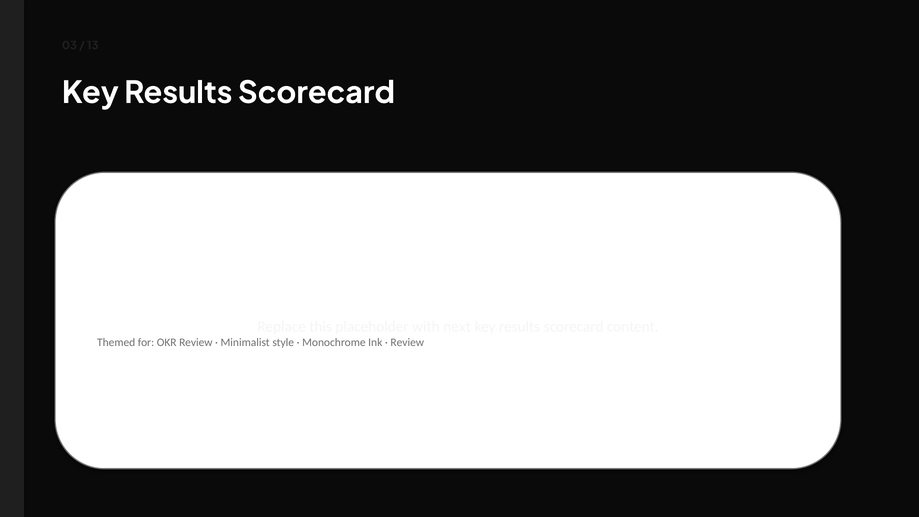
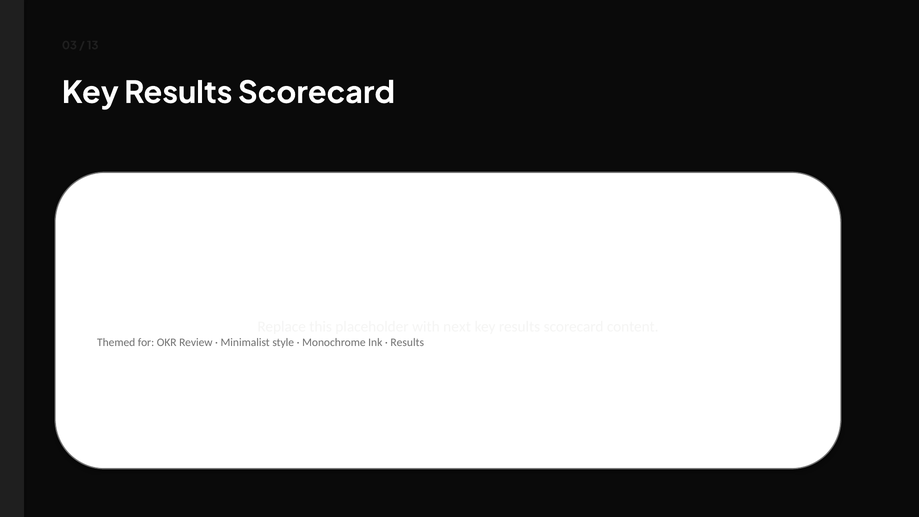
Review: Review -> Results (407, 343)
